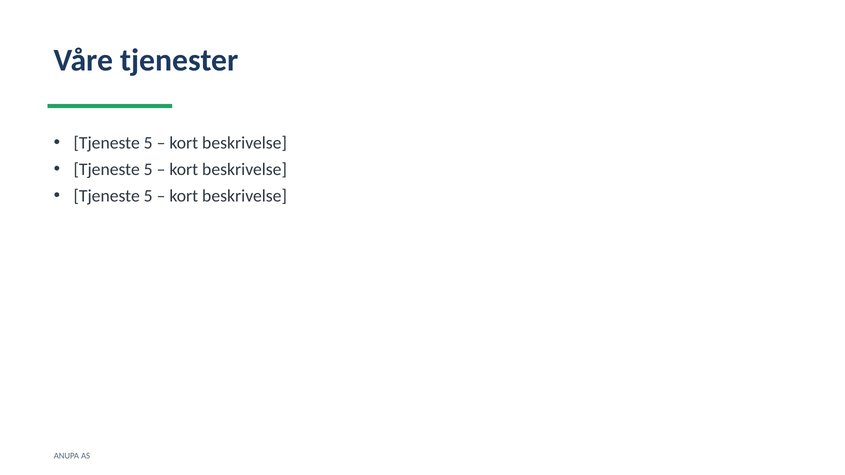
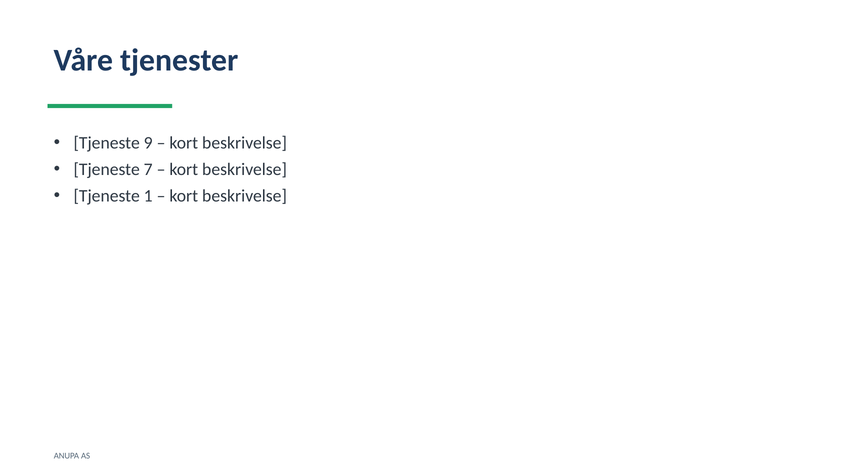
5: 5 -> 9 (148, 143)
5: 5 -> 7 (148, 170)
5: 5 -> 1 (148, 196)
